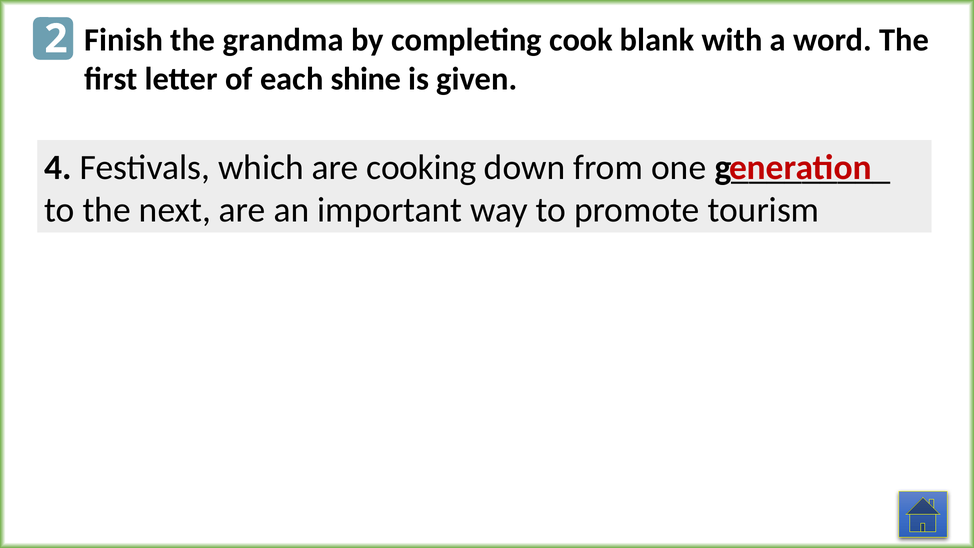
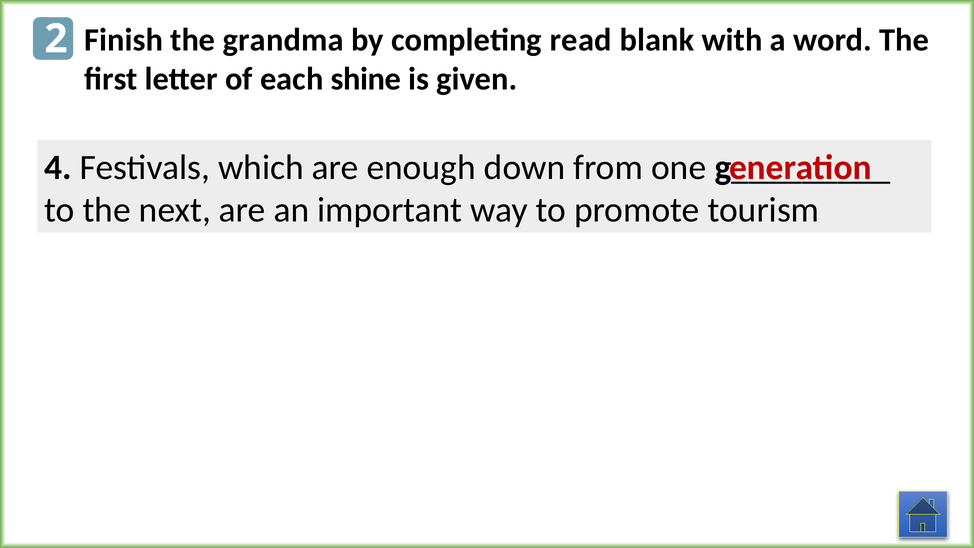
cook: cook -> read (581, 40)
cooking: cooking -> enough (421, 167)
